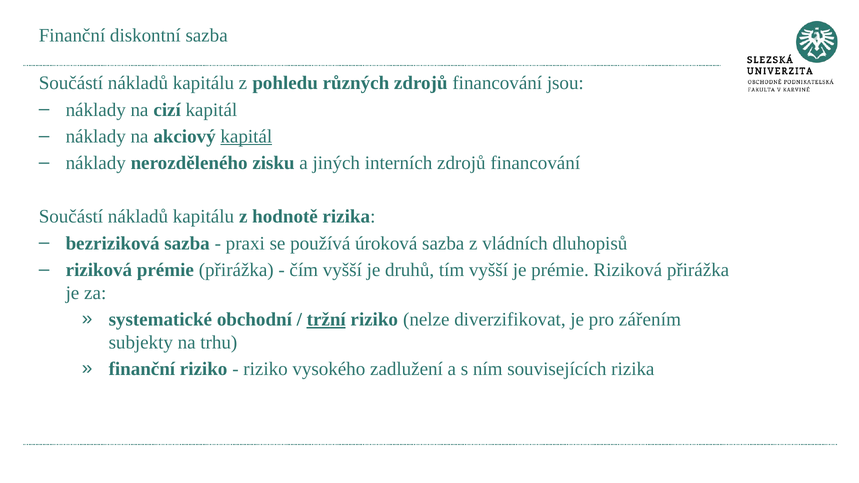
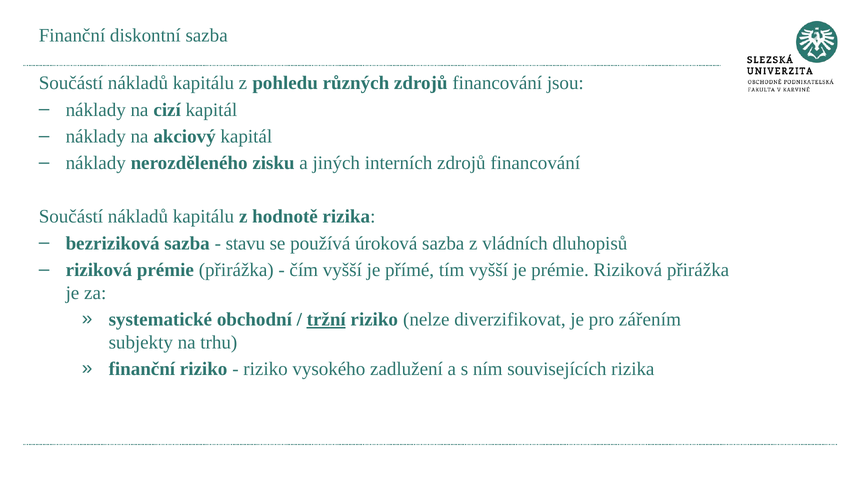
kapitál underline: present -> none (246, 136)
praxi: praxi -> stavu (245, 243)
druhů: druhů -> přímé (410, 270)
